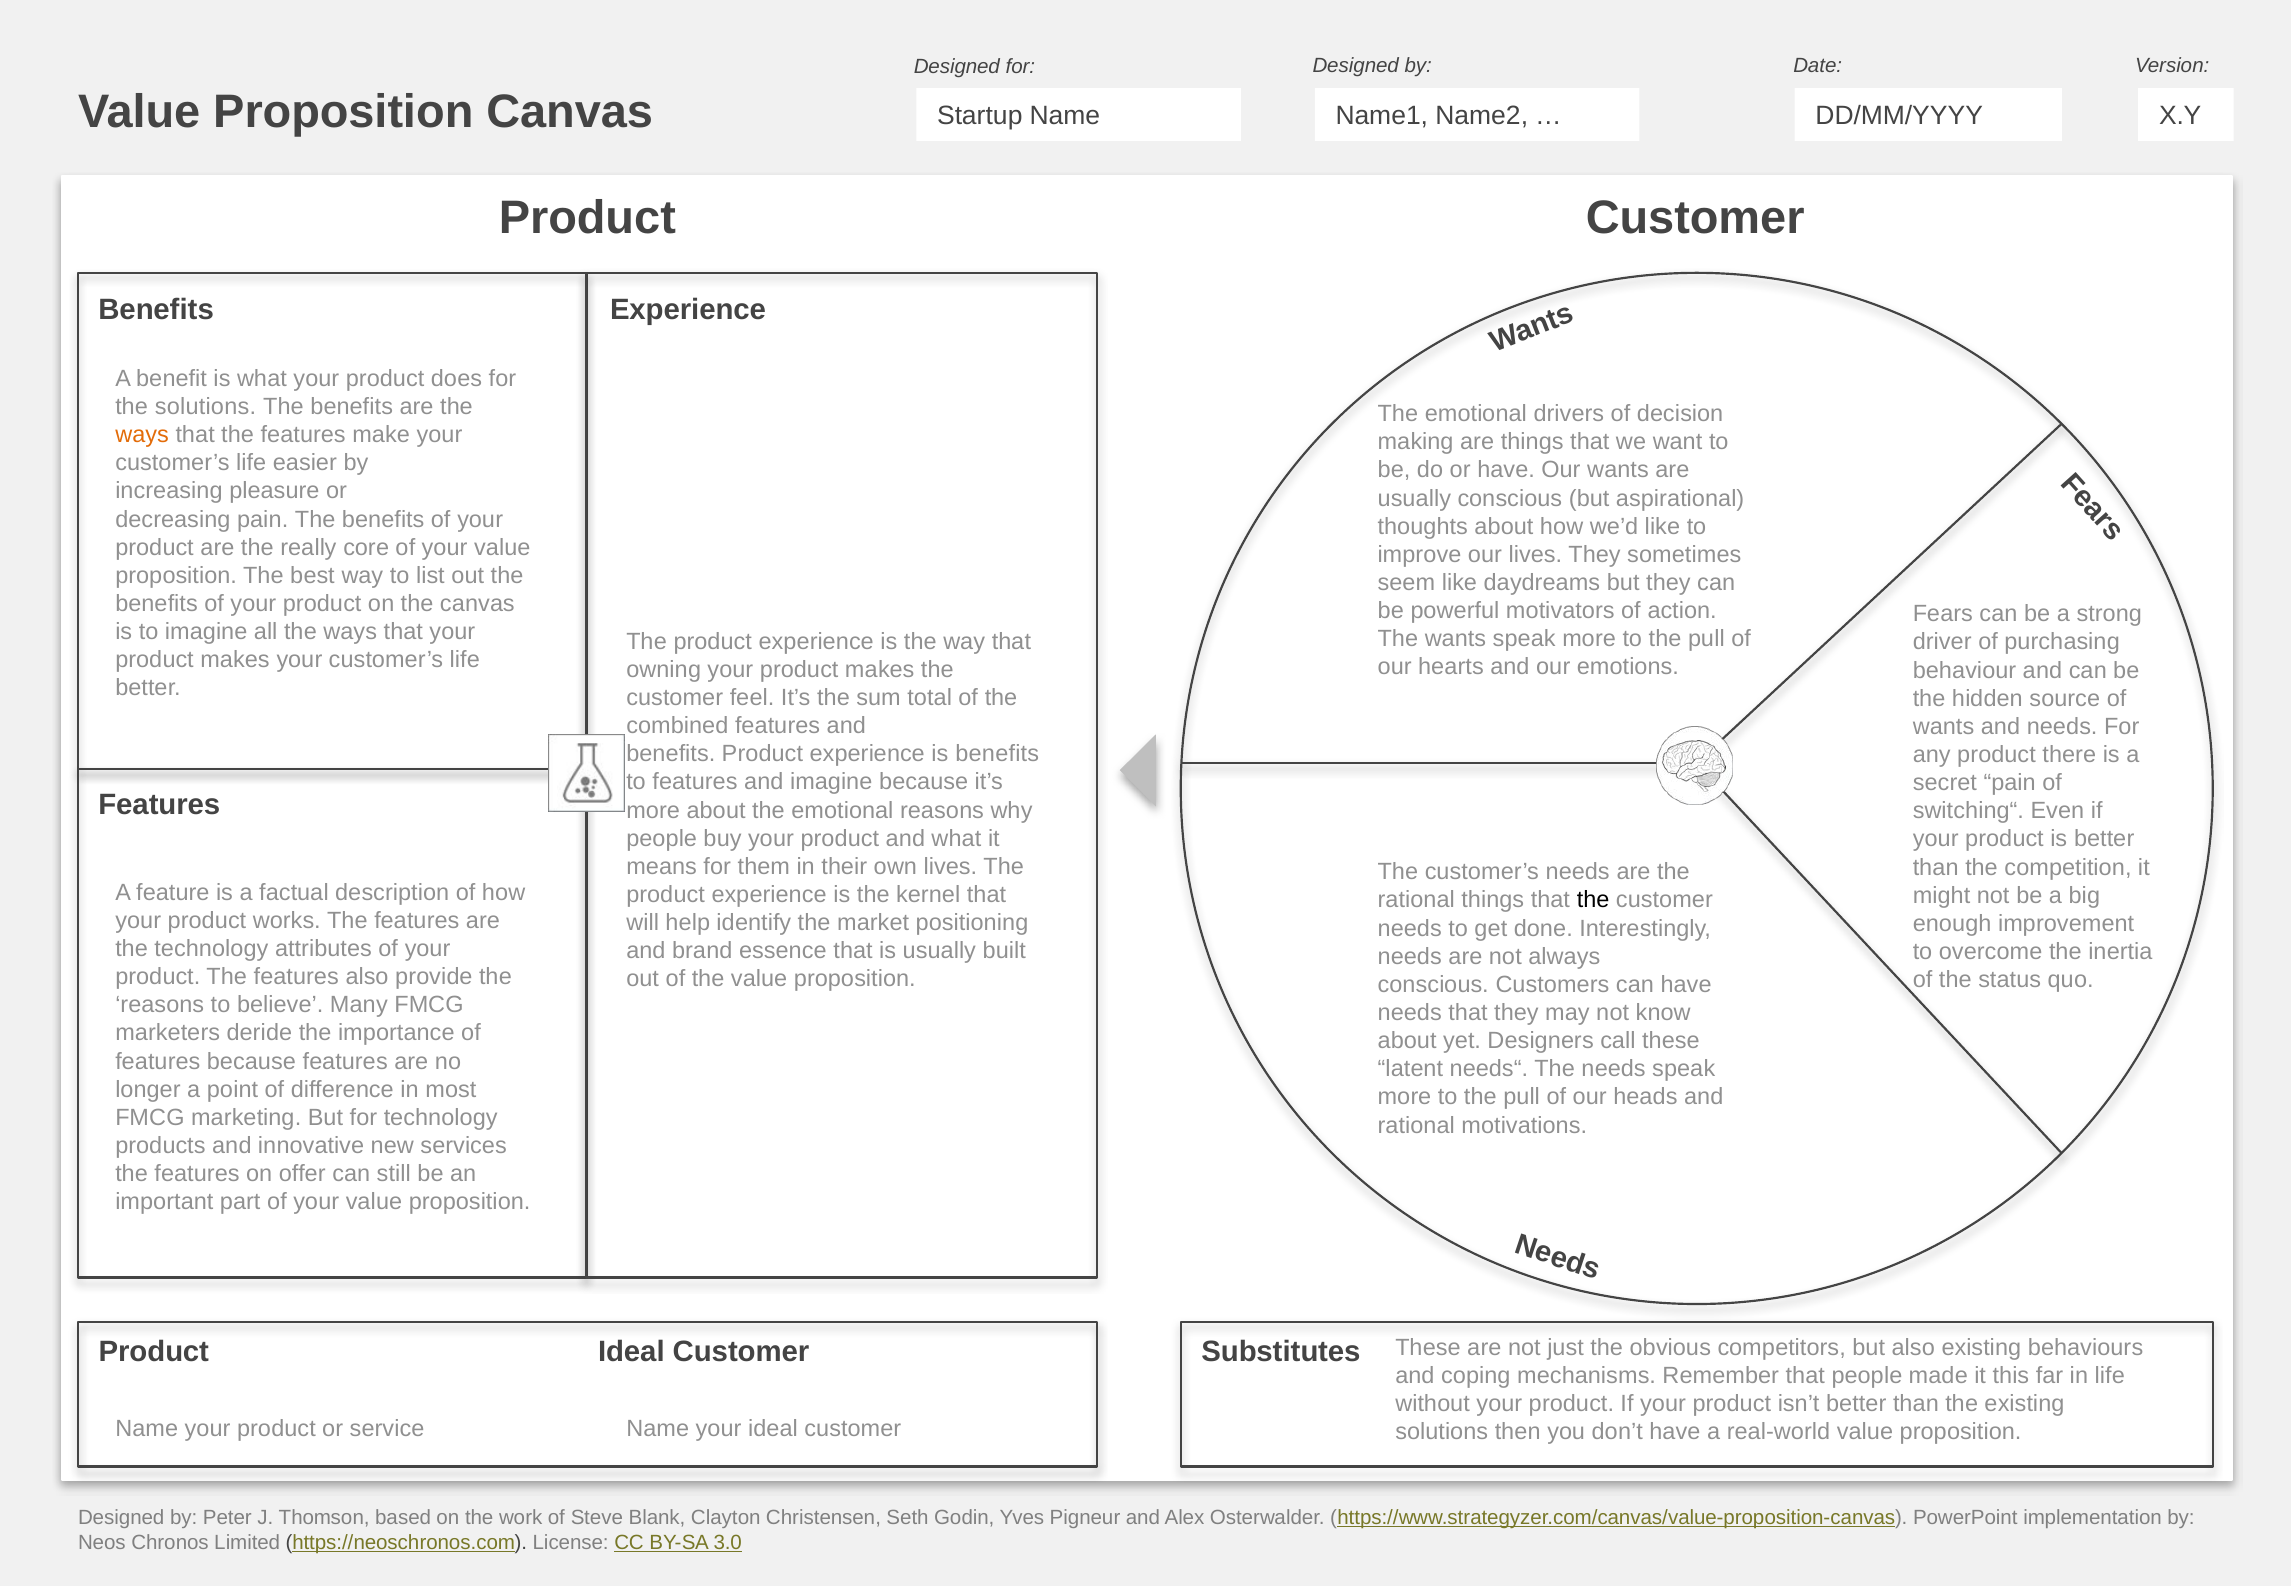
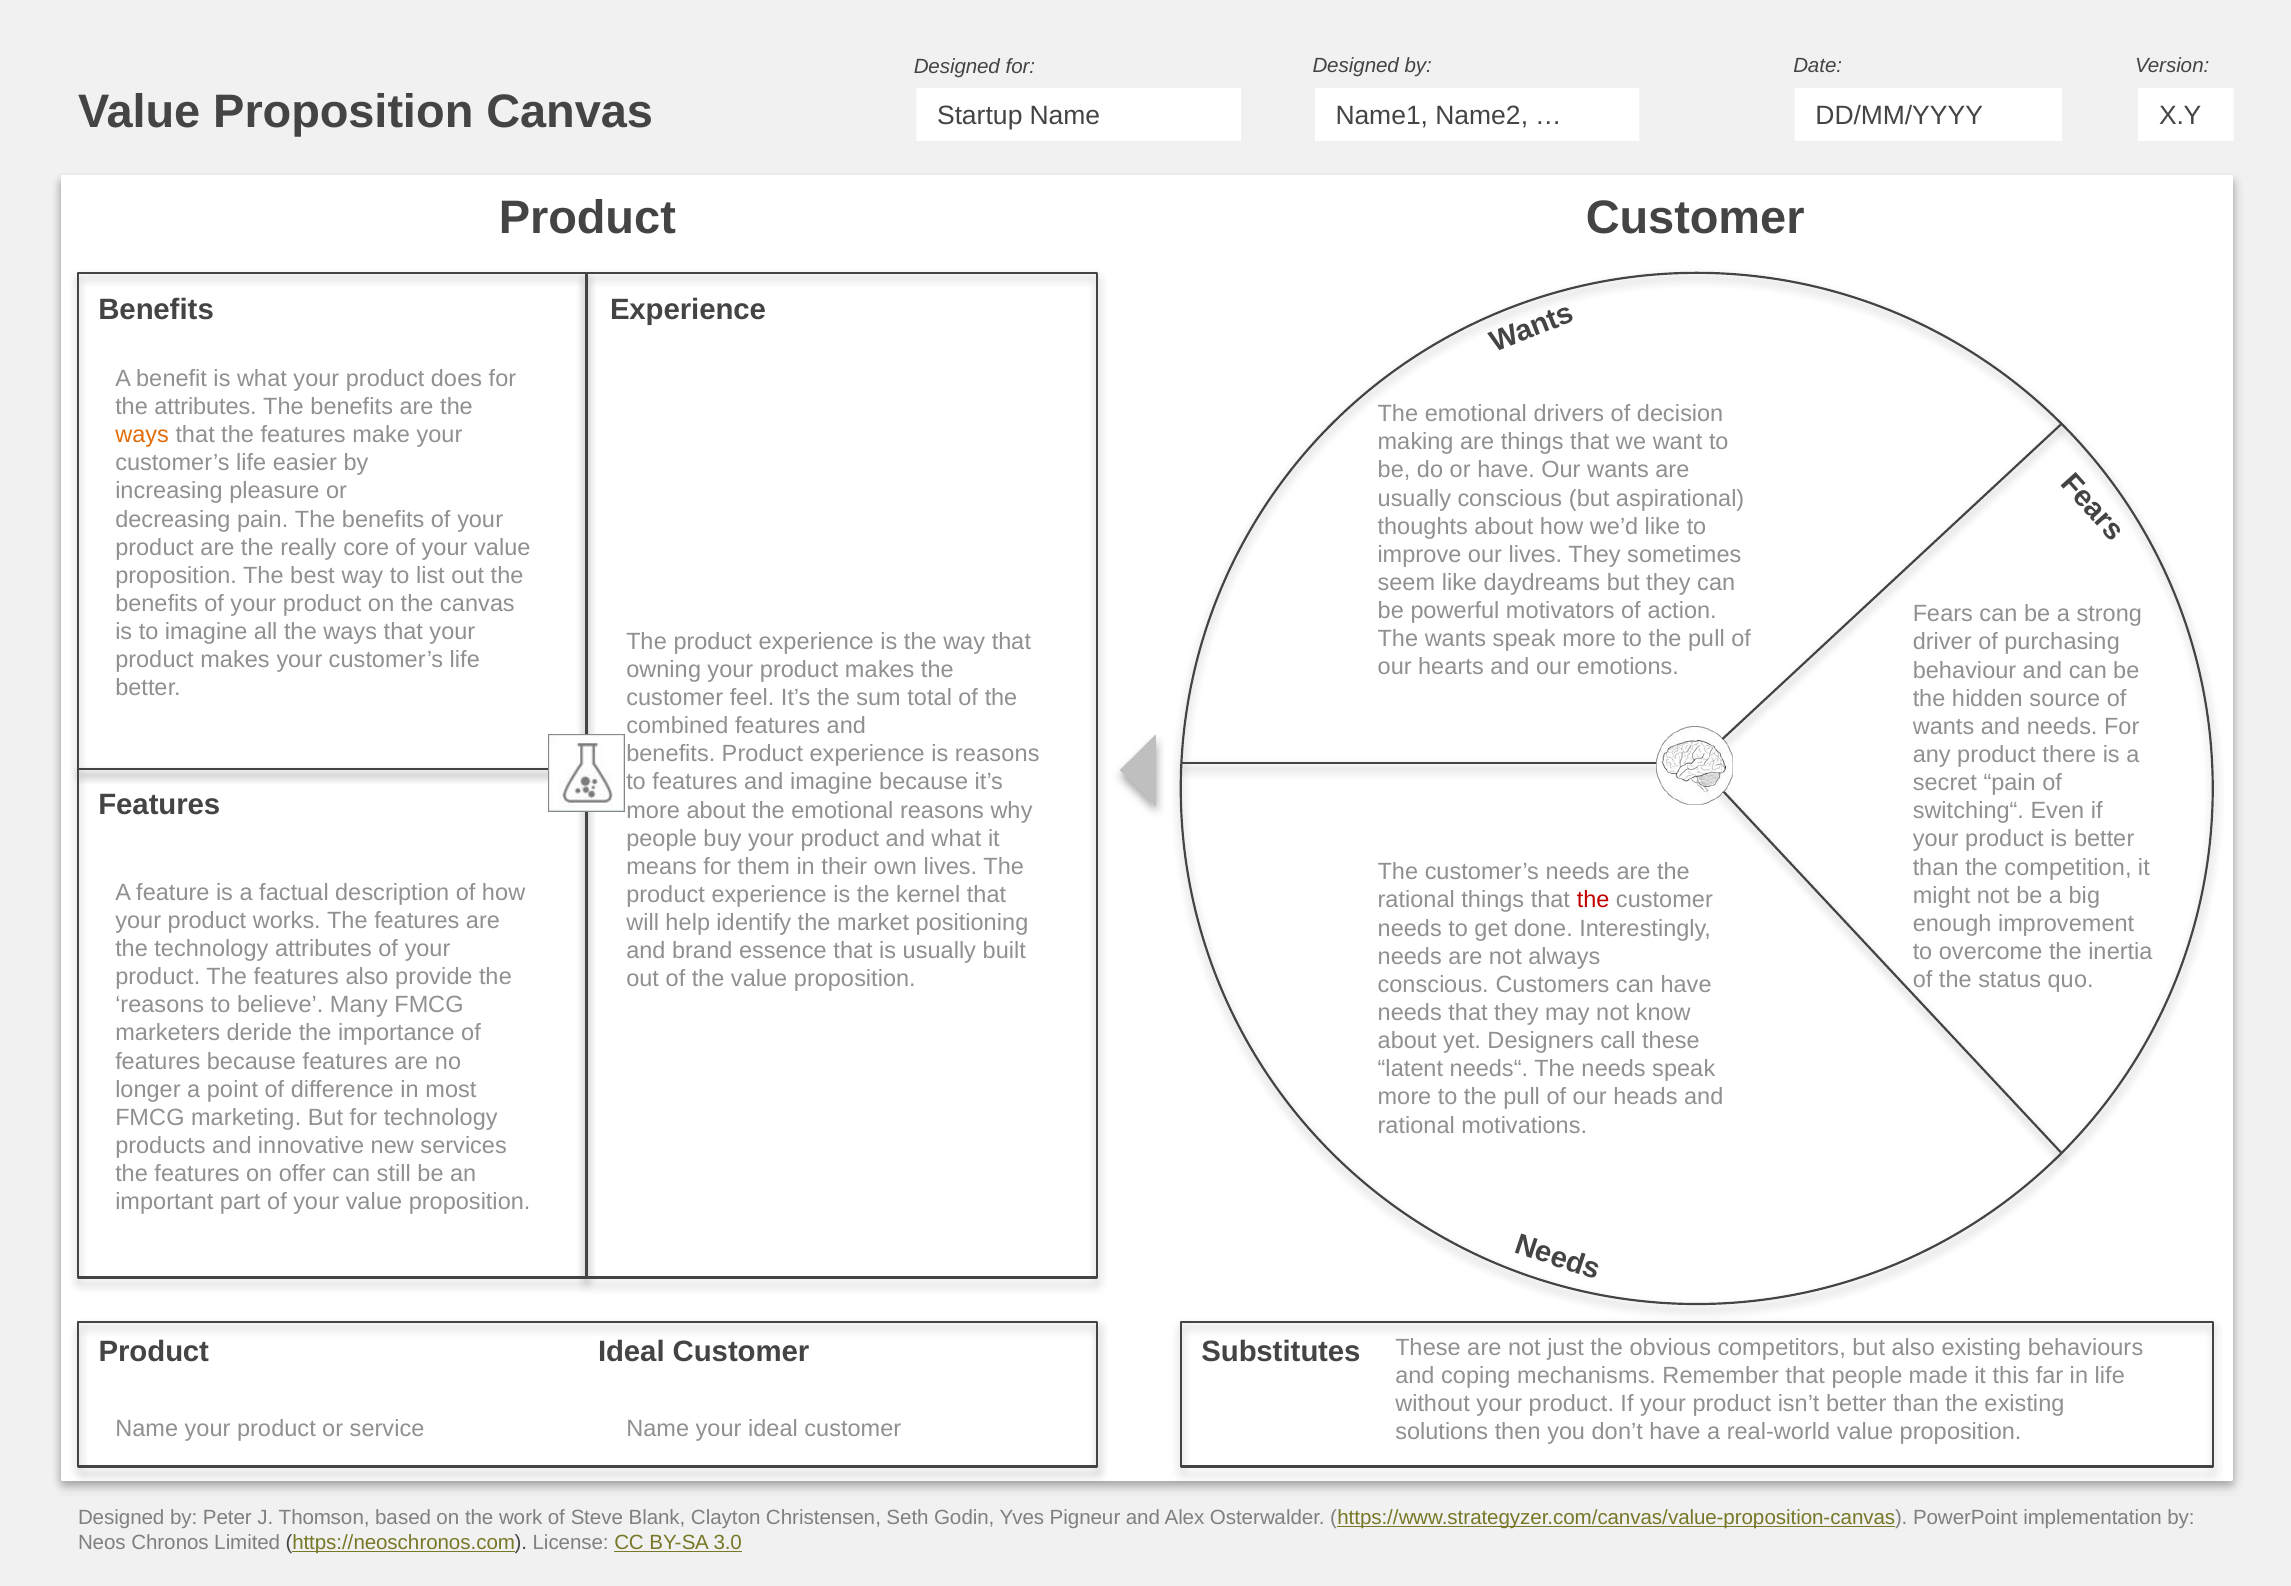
the solutions: solutions -> attributes (206, 407)
is benefits: benefits -> reasons (997, 754)
the colour: black -> red (1593, 900)
